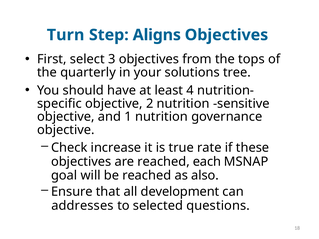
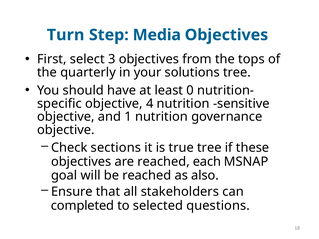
Aligns: Aligns -> Media (157, 35)
4: 4 -> 0 (190, 90)
2: 2 -> 4 (150, 104)
increase: increase -> sections (116, 148)
true rate: rate -> tree (209, 148)
development: development -> stakeholders (180, 192)
addresses: addresses -> completed (83, 206)
